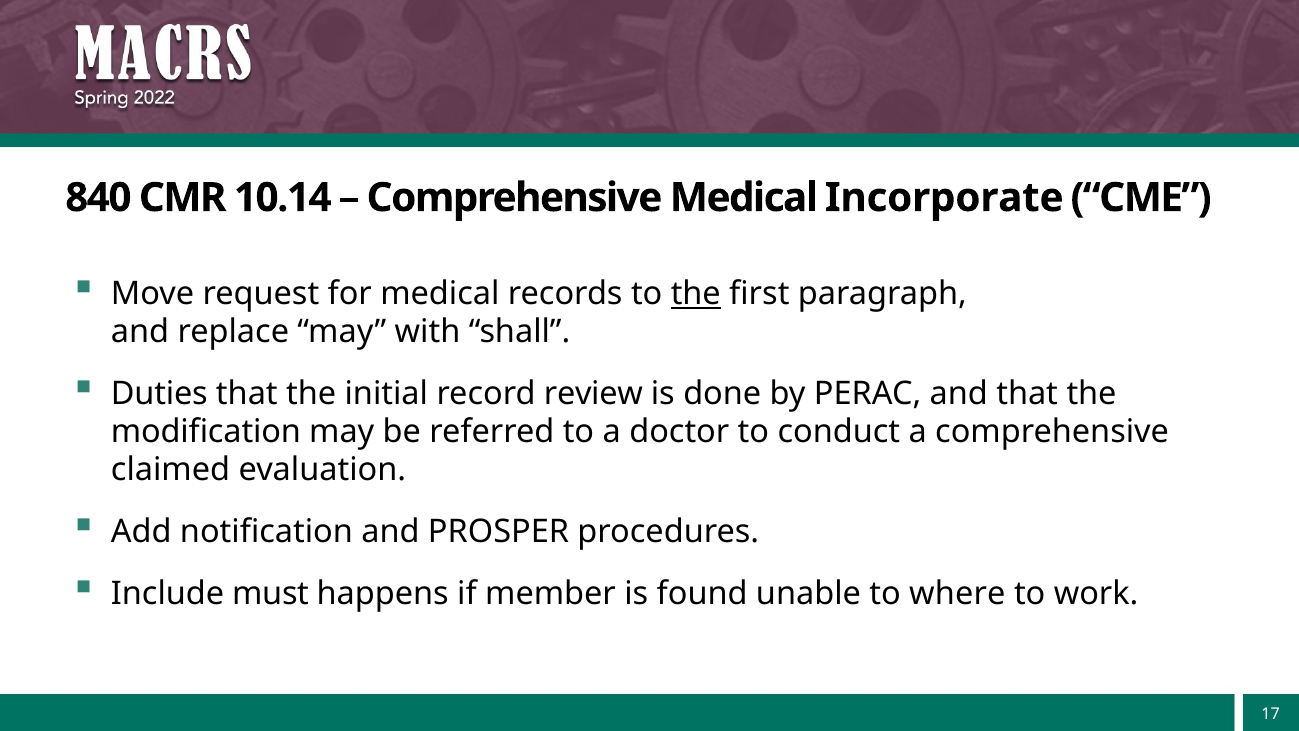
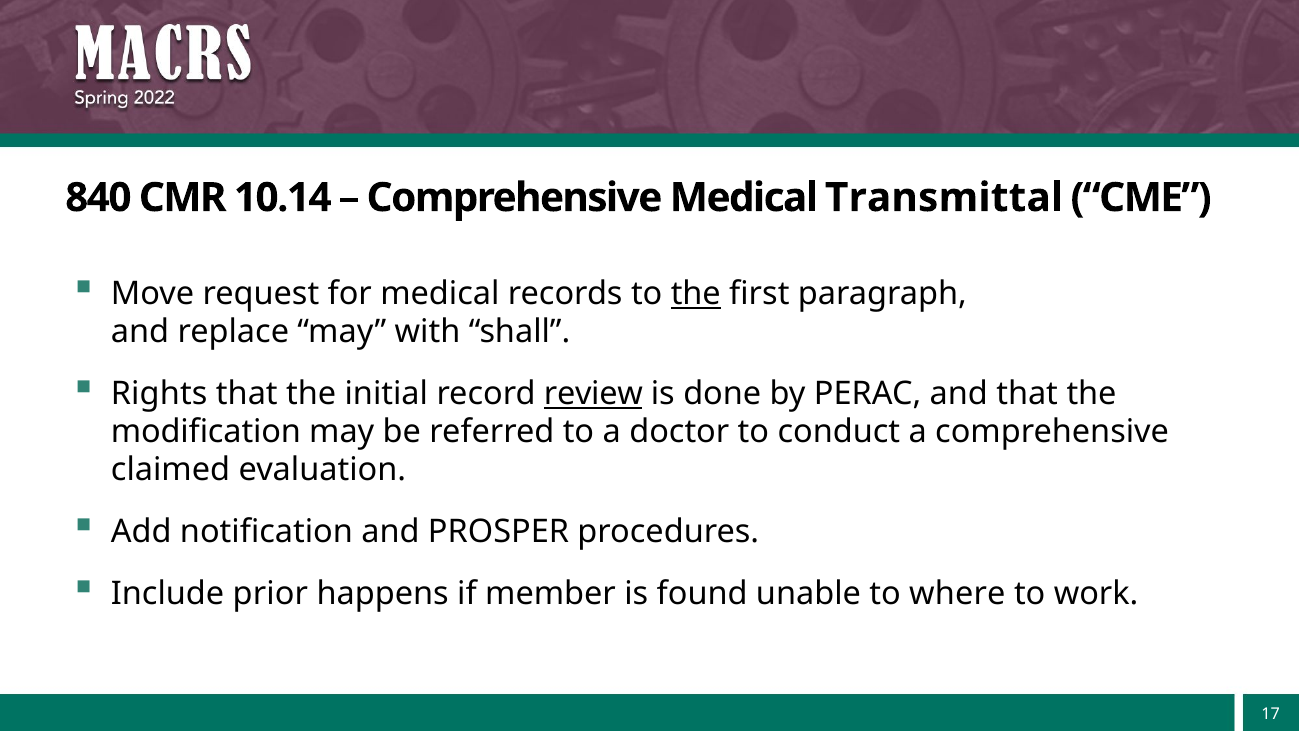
Incorporate: Incorporate -> Transmittal (944, 198)
Duties: Duties -> Rights (159, 394)
review underline: none -> present (593, 394)
must: must -> prior (270, 594)
